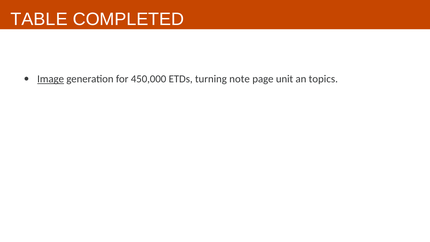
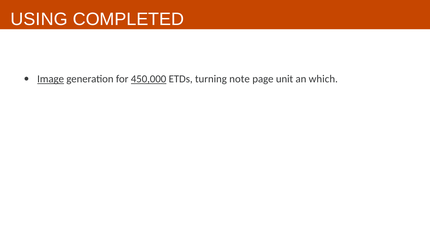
TABLE: TABLE -> USING (39, 19)
450,000 underline: none -> present (149, 79)
topics: topics -> which (323, 79)
